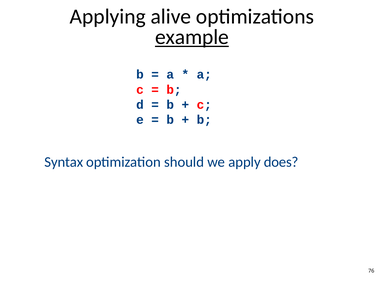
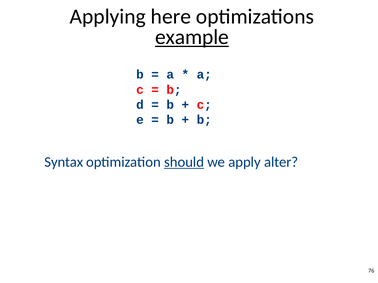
alive: alive -> here (171, 17)
should underline: none -> present (184, 162)
does: does -> alter (281, 162)
